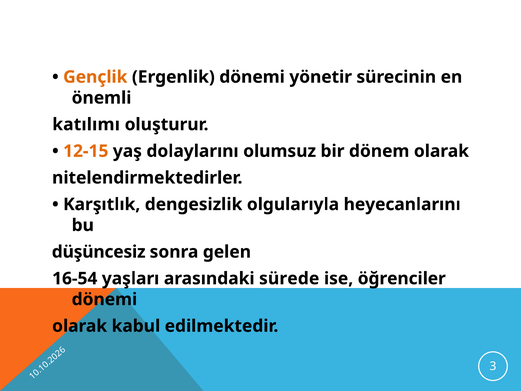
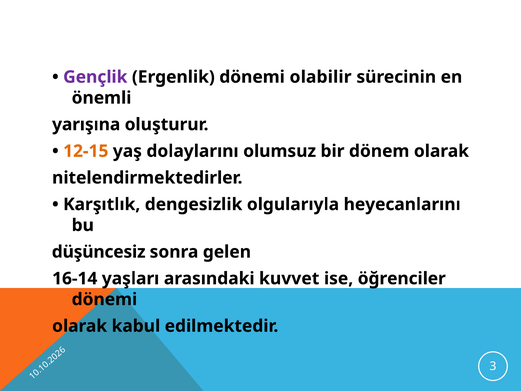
Gençlik colour: orange -> purple (95, 77)
yönetir: yönetir -> olabilir (321, 77)
katılımı: katılımı -> yarışına (86, 124)
16-54: 16-54 -> 16-14 (75, 278)
sürede: sürede -> kuvvet (289, 278)
